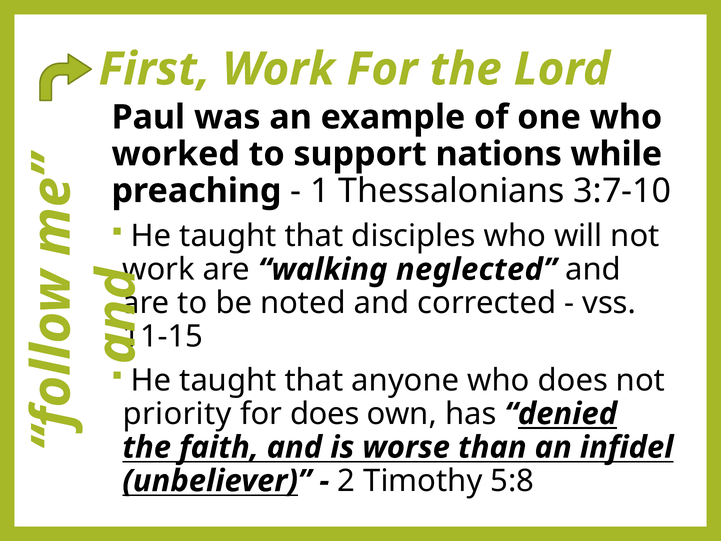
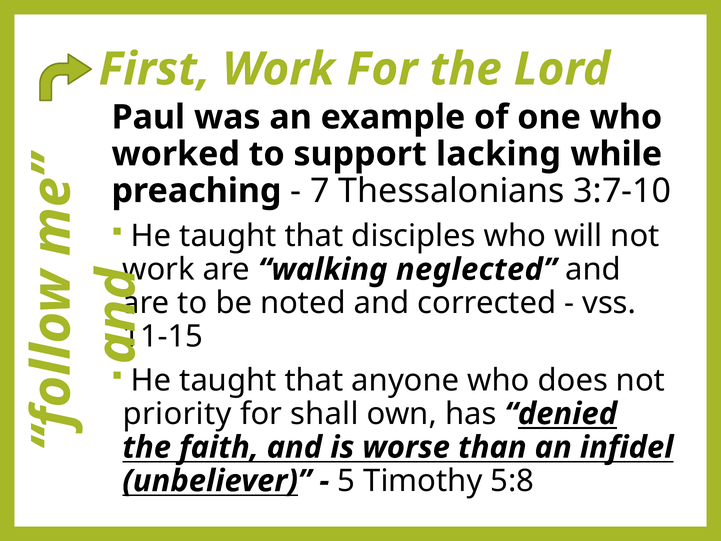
nations: nations -> lacking (498, 154)
1: 1 -> 7 (320, 191)
for does: does -> shall (325, 414)
2: 2 -> 5 (346, 481)
